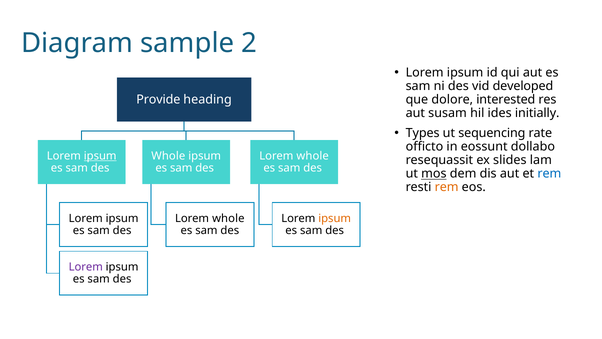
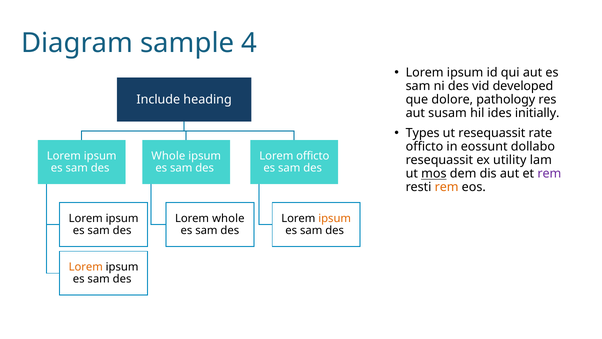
2: 2 -> 4 (249, 43)
Provide: Provide -> Include (158, 99)
interested: interested -> pathology (506, 100)
ut sequencing: sequencing -> resequassit (492, 133)
ipsum underline: present -> none (100, 156)
whole: whole -> officto (313, 156)
slides: slides -> utility (510, 160)
rem colour: blue -> purple (549, 174)
Lorem colour: purple -> orange (86, 267)
